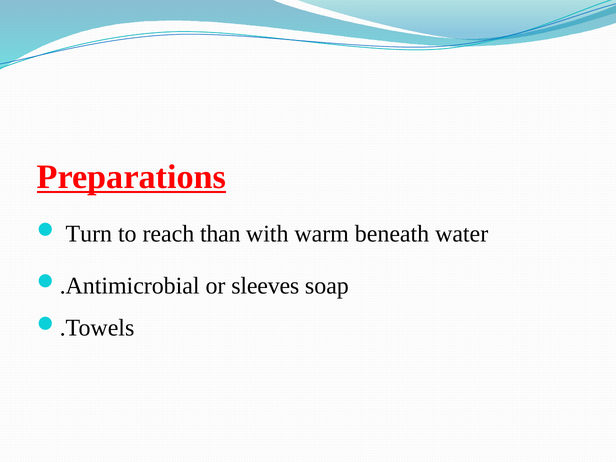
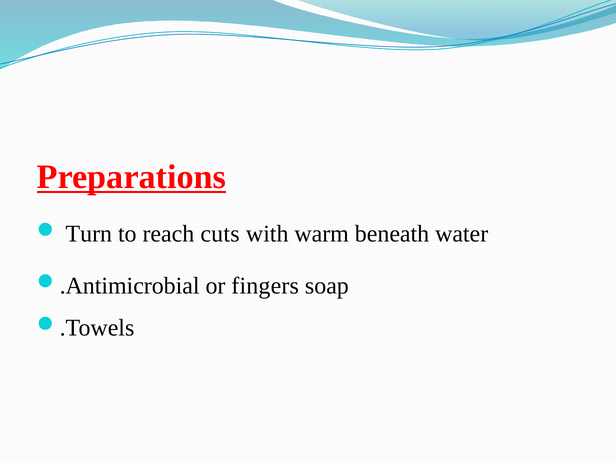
than: than -> cuts (220, 234)
sleeves: sleeves -> fingers (265, 286)
